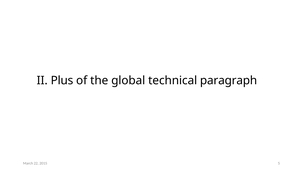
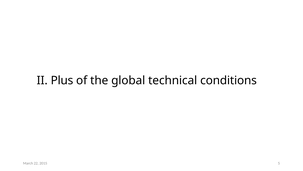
paragraph: paragraph -> conditions (229, 80)
